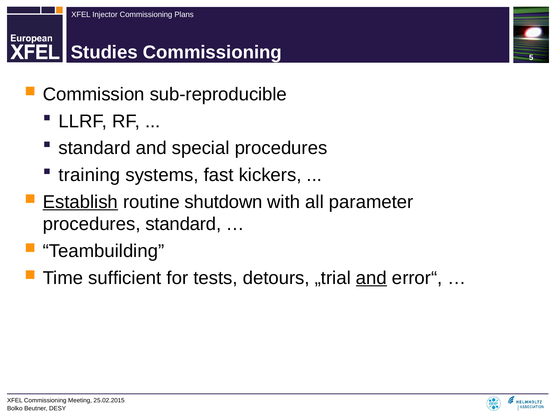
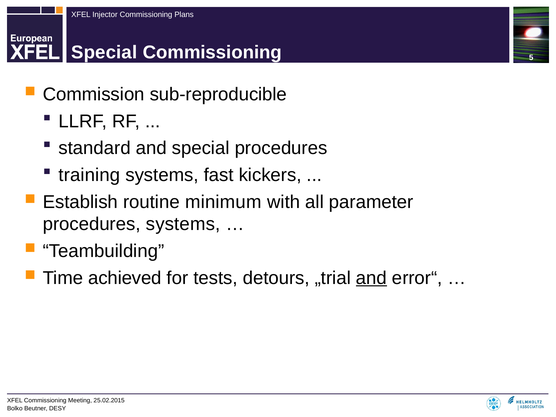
Studies: Studies -> Special (104, 52)
Establish underline: present -> none (80, 202)
shutdown: shutdown -> minimum (223, 202)
procedures standard: standard -> systems (183, 224)
sufficient: sufficient -> achieved (125, 278)
